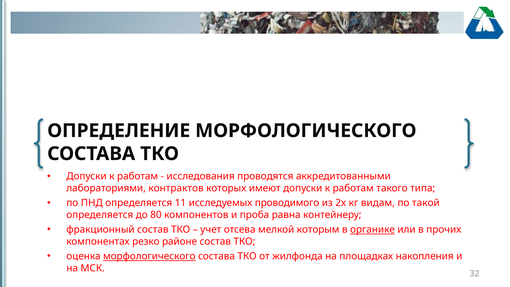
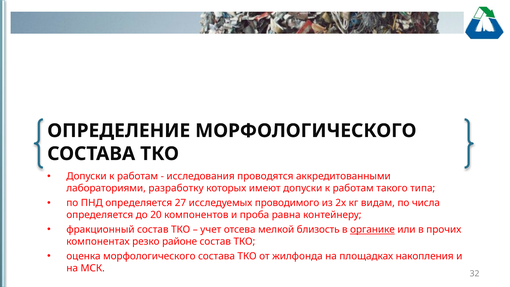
контрактов: контрактов -> разработку (176, 188)
11: 11 -> 27 (180, 203)
такой: такой -> числа (426, 203)
80: 80 -> 20 (156, 215)
которым: которым -> близость (318, 230)
морфологического underline: present -> none (149, 256)
